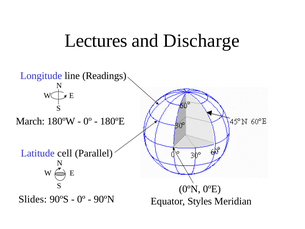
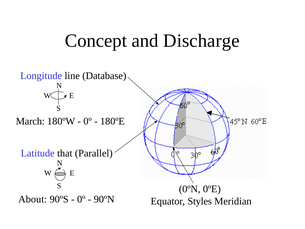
Lectures: Lectures -> Concept (96, 41)
Readings: Readings -> Database (104, 76)
cell: cell -> that (65, 153)
Slides: Slides -> About (33, 199)
